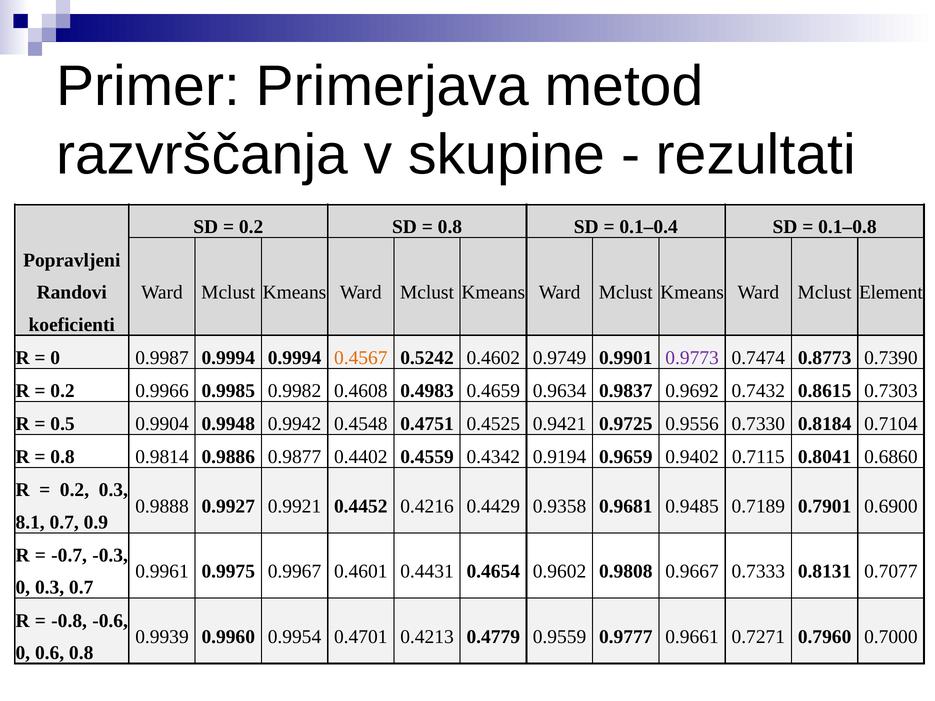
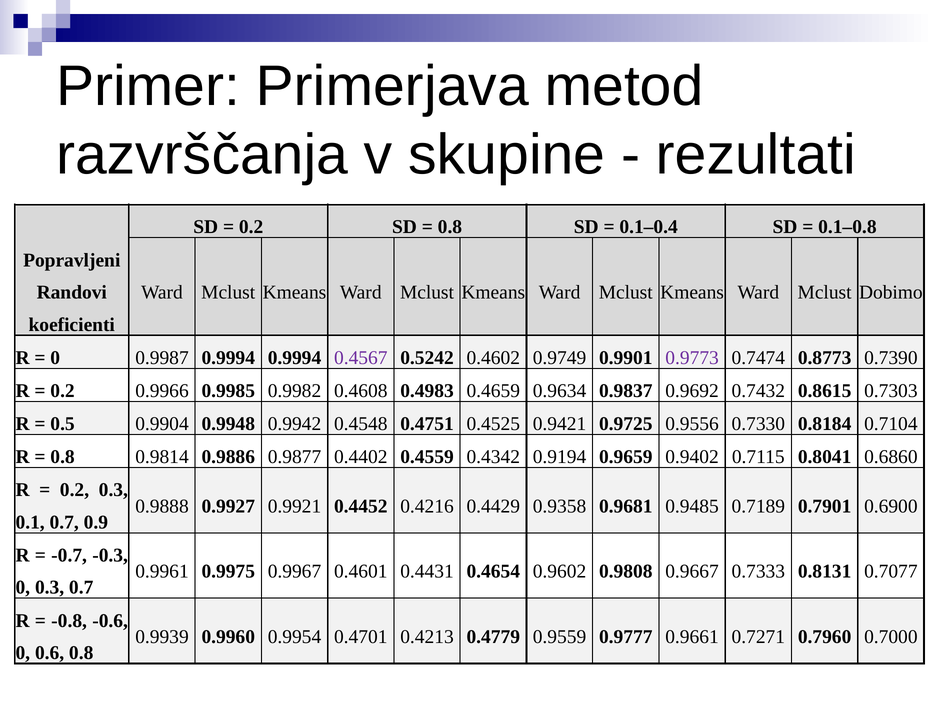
Element: Element -> Dobimo (891, 292)
0.4567 colour: orange -> purple (361, 358)
8.1: 8.1 -> 0.1 (30, 522)
